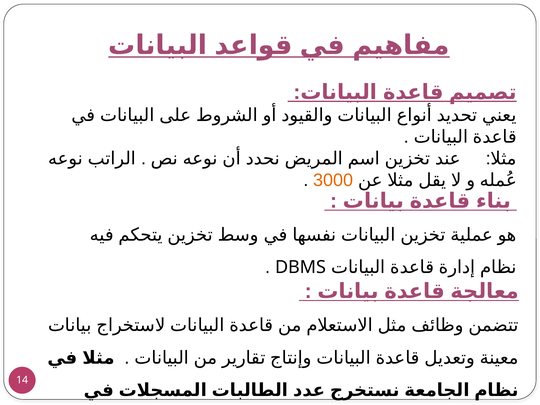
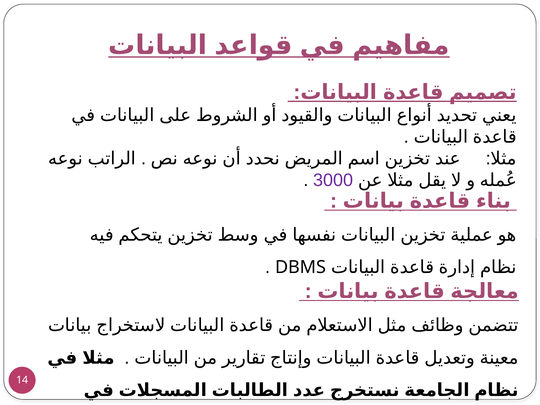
3000 colour: orange -> purple (333, 180)
